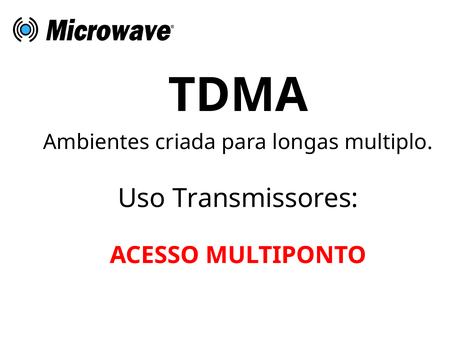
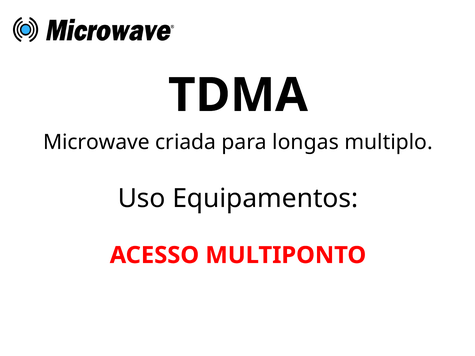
Ambientes: Ambientes -> Microwave (96, 142)
Transmissores: Transmissores -> Equipamentos (265, 199)
